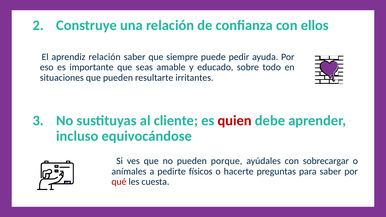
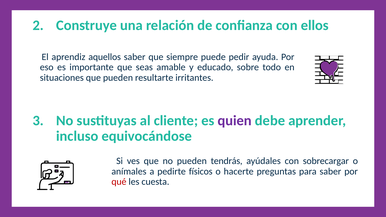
aprendiz relación: relación -> aquellos (105, 57)
quien colour: red -> purple (235, 121)
porque: porque -> tendrás (227, 161)
